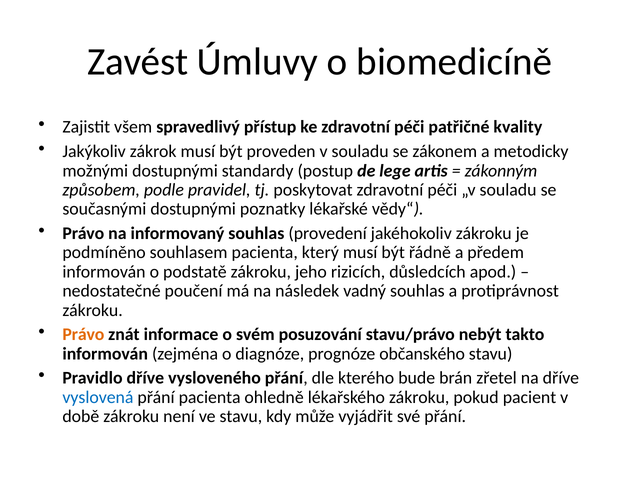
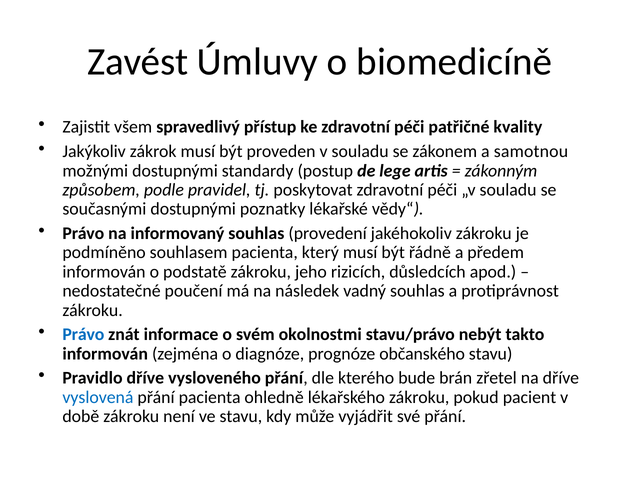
metodicky: metodicky -> samotnou (531, 151)
Právo colour: orange -> blue (83, 334)
posuzování: posuzování -> okolnostmi (320, 334)
